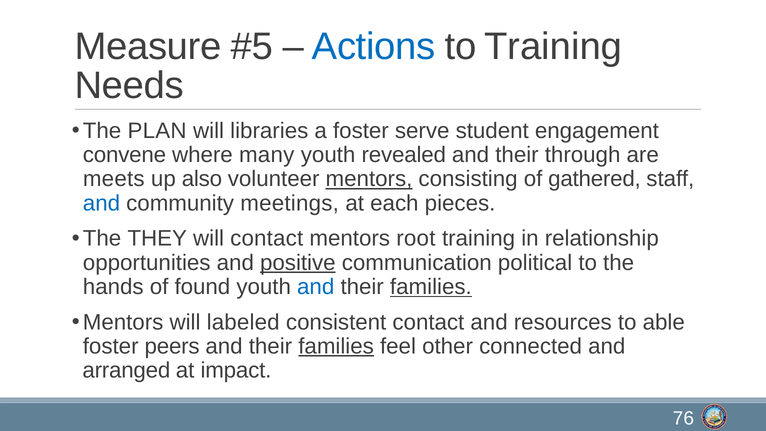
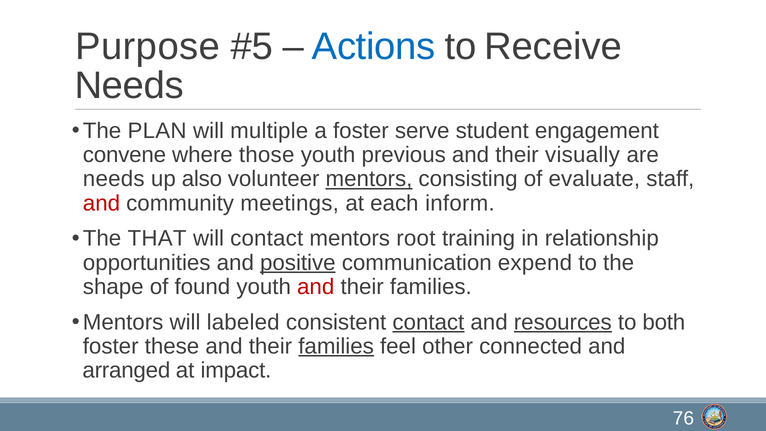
Measure: Measure -> Purpose (148, 47)
to Training: Training -> Receive (553, 47)
libraries: libraries -> multiple (269, 131)
many: many -> those (267, 155)
revealed: revealed -> previous (404, 155)
through: through -> visually (583, 155)
meets: meets -> needs (114, 179)
gathered: gathered -> evaluate (594, 179)
and colour: blue -> red (101, 203)
pieces: pieces -> inform (460, 203)
THEY: THEY -> THAT (157, 238)
political: political -> expend (535, 263)
hands: hands -> shape (113, 287)
and colour: blue -> red (316, 287)
families underline: present -> none (431, 287)
contact underline: none -> present (428, 322)
resources underline: none -> present (563, 322)
able: able -> both (664, 322)
peers: peers -> these (172, 346)
